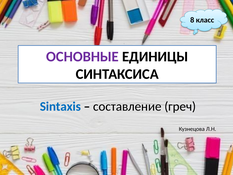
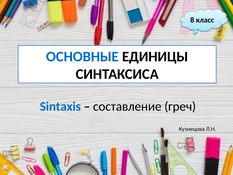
ОСНОВНЫЕ colour: purple -> blue (82, 57)
